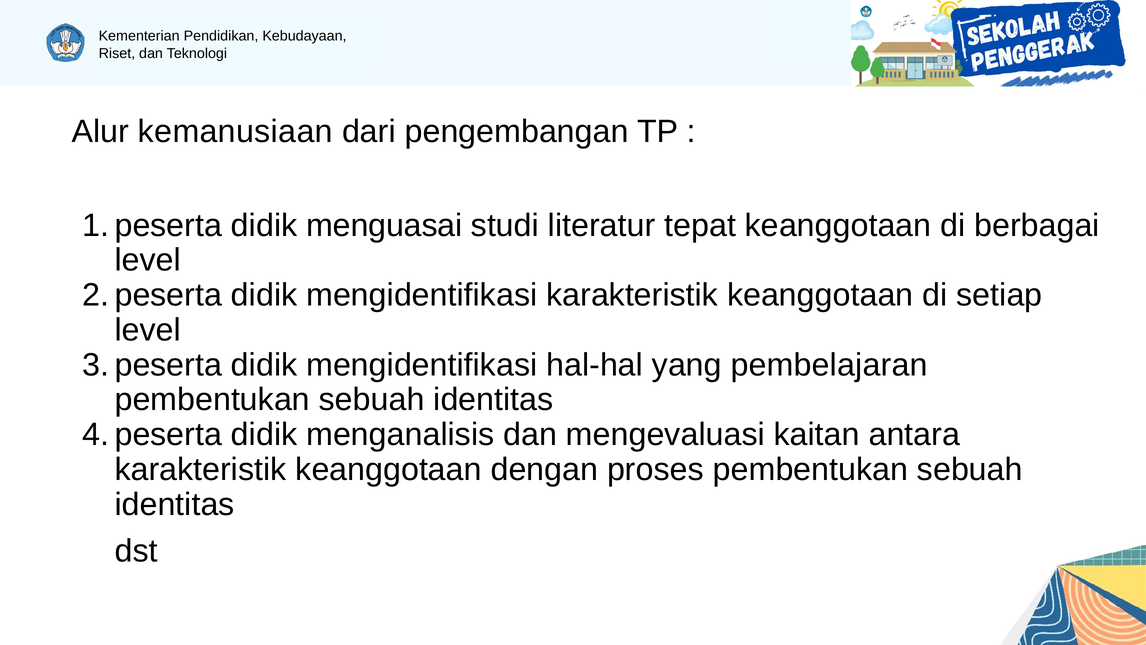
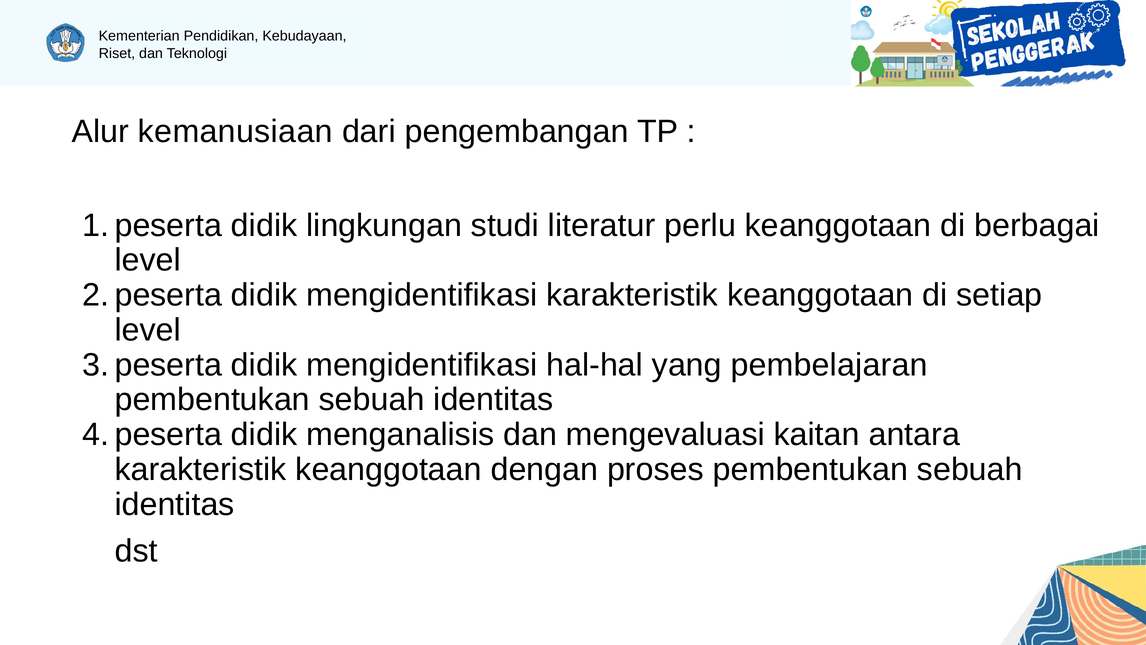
menguasai: menguasai -> lingkungan (384, 225)
tepat: tepat -> perlu (700, 225)
